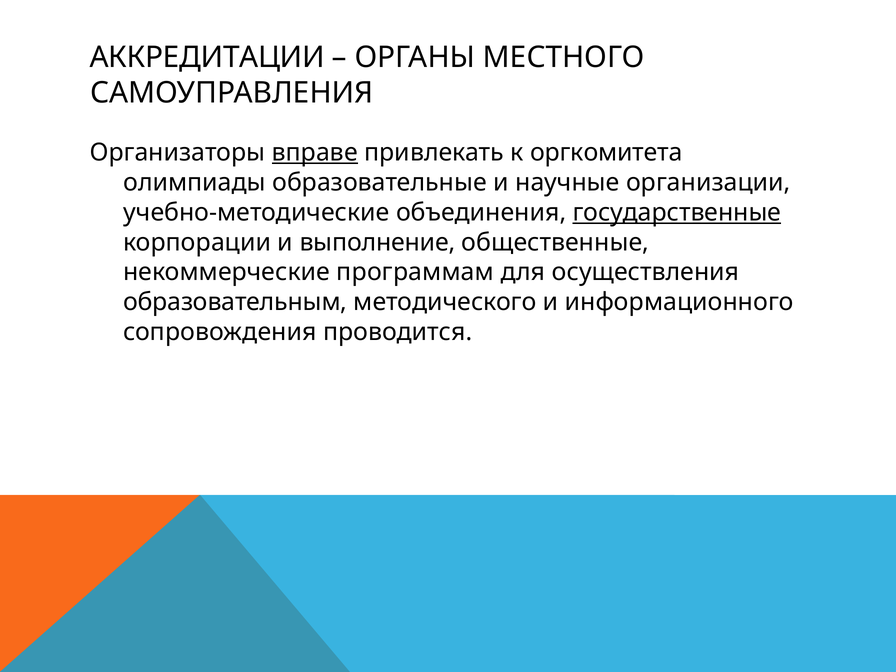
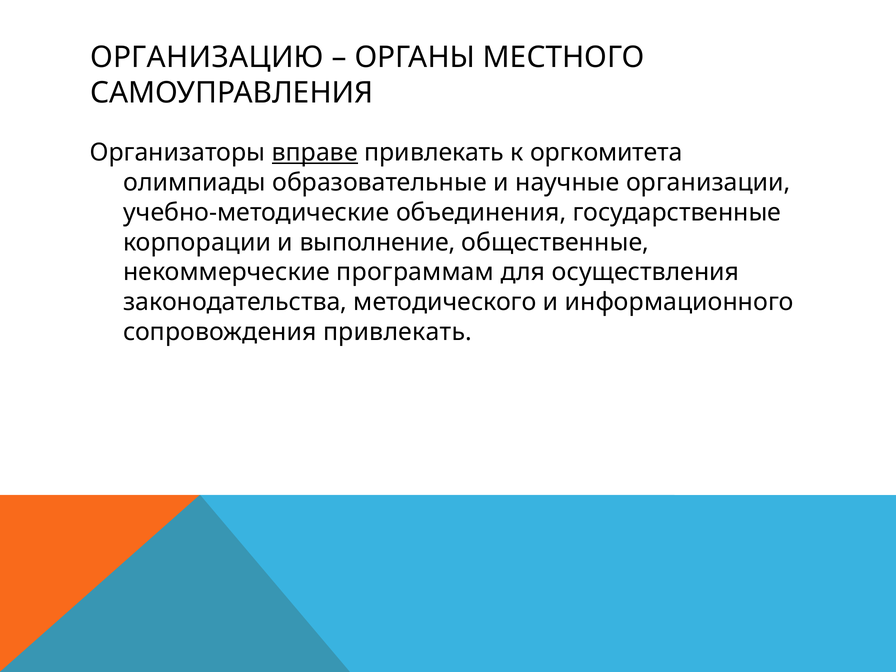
АККРЕДИТАЦИИ: АККРЕДИТАЦИИ -> ОРГАНИЗАЦИЮ (207, 57)
государственные underline: present -> none (677, 212)
образовательным: образовательным -> законодательства (235, 302)
сопровождения проводится: проводится -> привлекать (398, 332)
